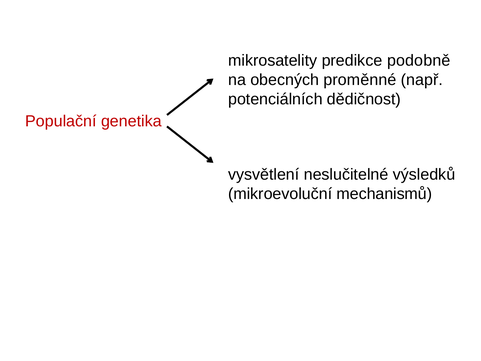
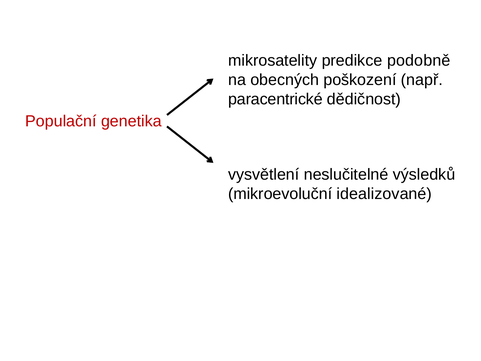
proměnné: proměnné -> poškození (360, 80)
potenciálních: potenciálních -> paracentrické (275, 99)
mechanismů: mechanismů -> idealizované (384, 194)
